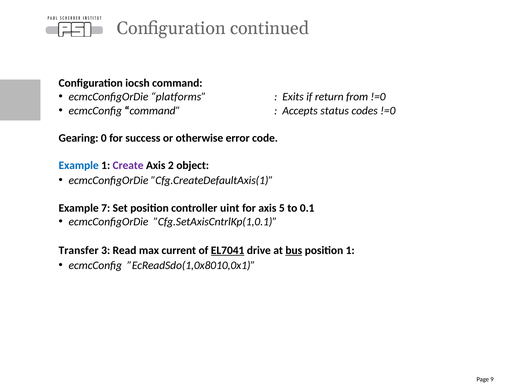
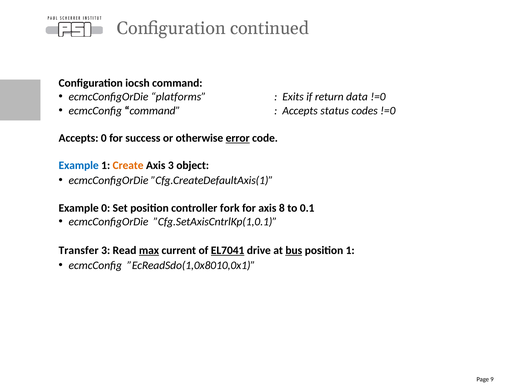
from: from -> data (357, 97)
Gearing: Gearing -> Accepts (79, 138)
error underline: none -> present (238, 138)
Create colour: purple -> orange (128, 165)
Axis 2: 2 -> 3 (171, 165)
Example 7: 7 -> 0 (106, 208)
uint: uint -> fork (230, 208)
5: 5 -> 8 (282, 208)
max underline: none -> present (149, 250)
